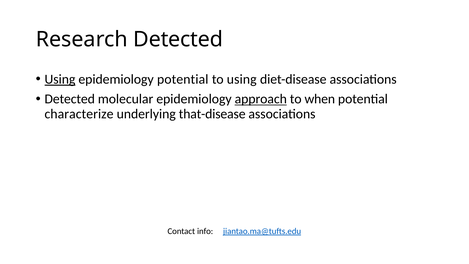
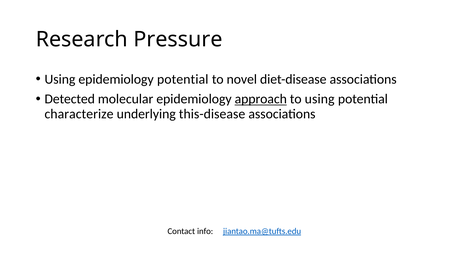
Research Detected: Detected -> Pressure (178, 39)
Using underline: present -> none (60, 79)
to using: using -> novel (242, 79)
to when: when -> using (320, 99)
that-disease: that-disease -> this-disease (212, 114)
